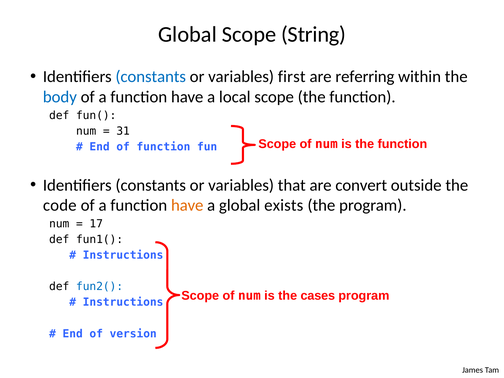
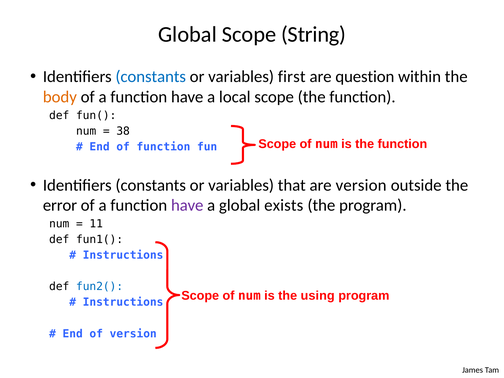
referring: referring -> question (365, 77)
body colour: blue -> orange (60, 97)
31: 31 -> 38 (123, 131)
are convert: convert -> version (361, 185)
code: code -> error (60, 205)
have colour: orange -> purple (187, 205)
17: 17 -> 11 (96, 224)
cases: cases -> using (318, 296)
